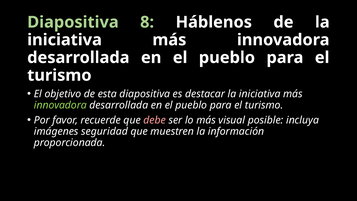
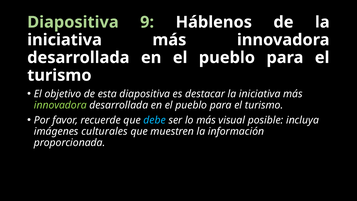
8: 8 -> 9 (147, 22)
debe colour: pink -> light blue (155, 120)
seguridad: seguridad -> culturales (104, 131)
